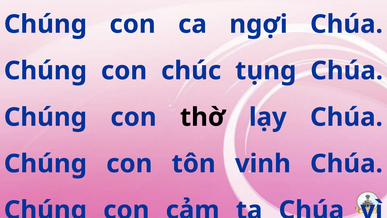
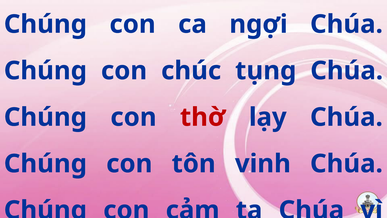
thờ colour: black -> red (203, 117)
